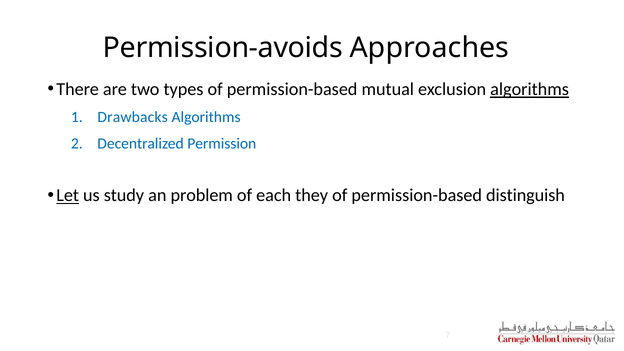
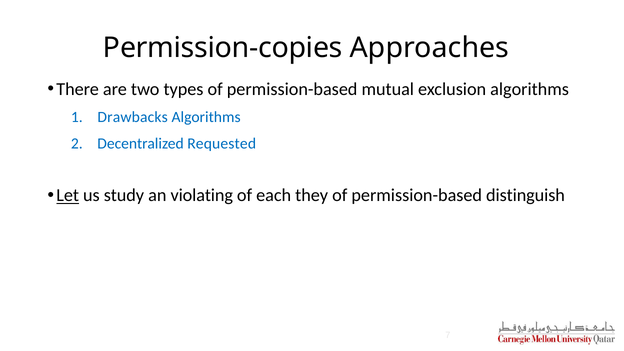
Permission-avoids: Permission-avoids -> Permission-copies (223, 48)
algorithms underline: present -> none (530, 89)
Permission: Permission -> Requested (222, 144)
problem: problem -> violating (202, 195)
